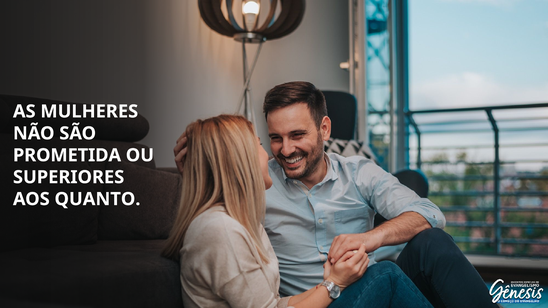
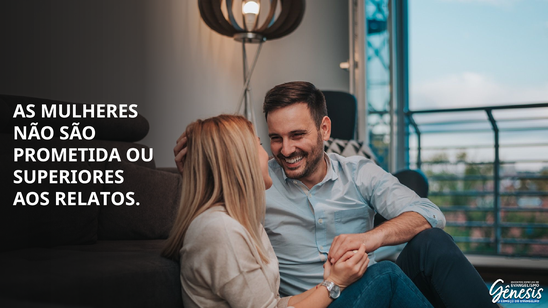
QUANTO: QUANTO -> RELATOS (97, 199)
